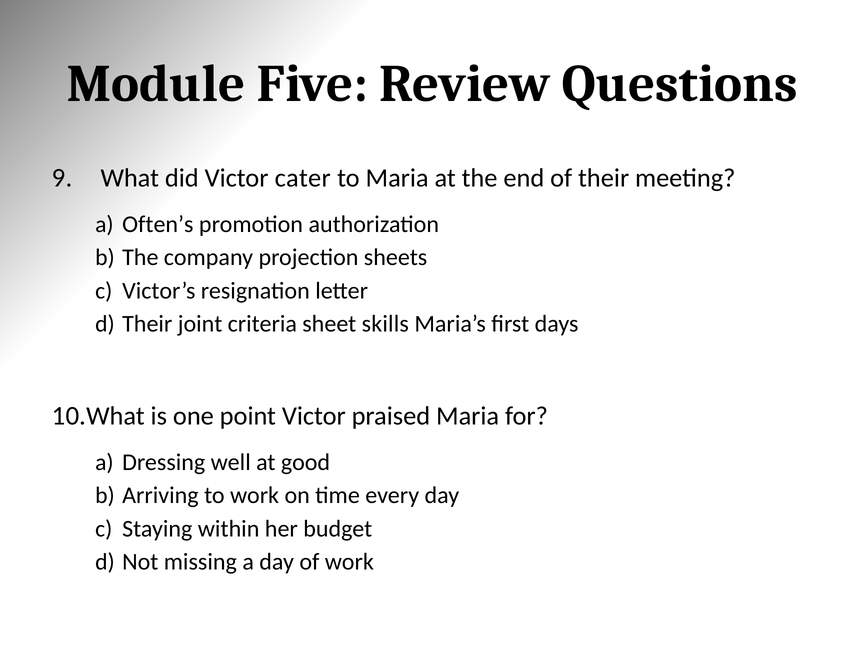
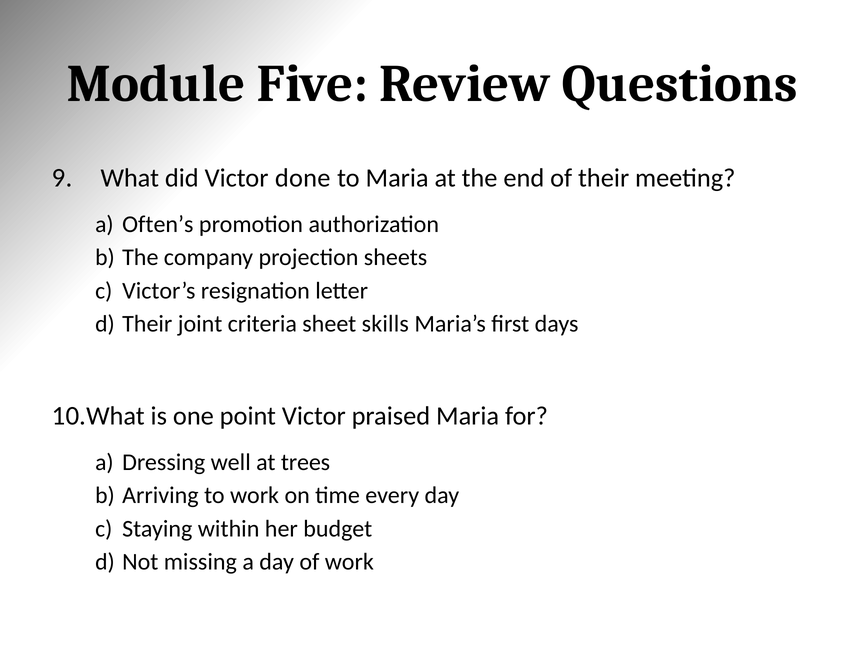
cater: cater -> done (303, 178)
good: good -> trees (306, 463)
